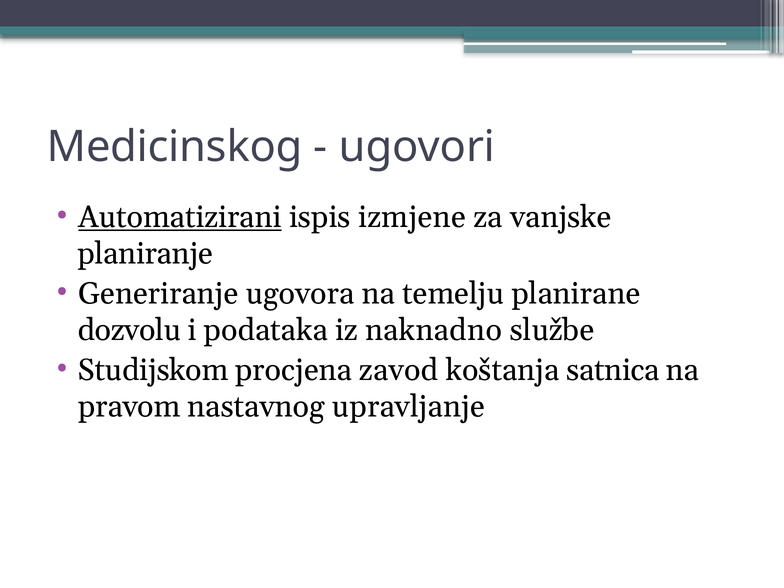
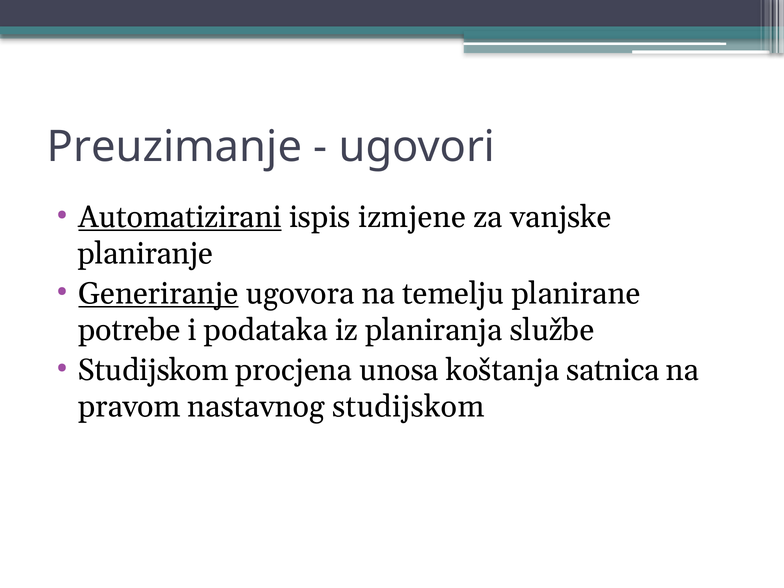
Medicinskog: Medicinskog -> Preuzimanje (174, 147)
Generiranje underline: none -> present (158, 294)
dozvolu: dozvolu -> potrebe (129, 330)
naknadno: naknadno -> planiranja (434, 330)
zavod: zavod -> unosa (399, 370)
nastavnog upravljanje: upravljanje -> studijskom (408, 407)
